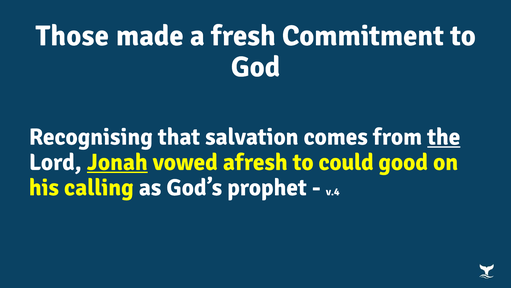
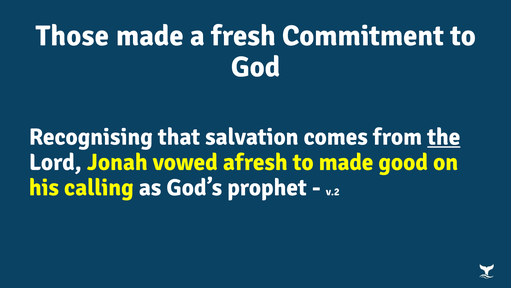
Jonah underline: present -> none (117, 162)
to could: could -> made (346, 162)
v.4: v.4 -> v.2 (333, 191)
